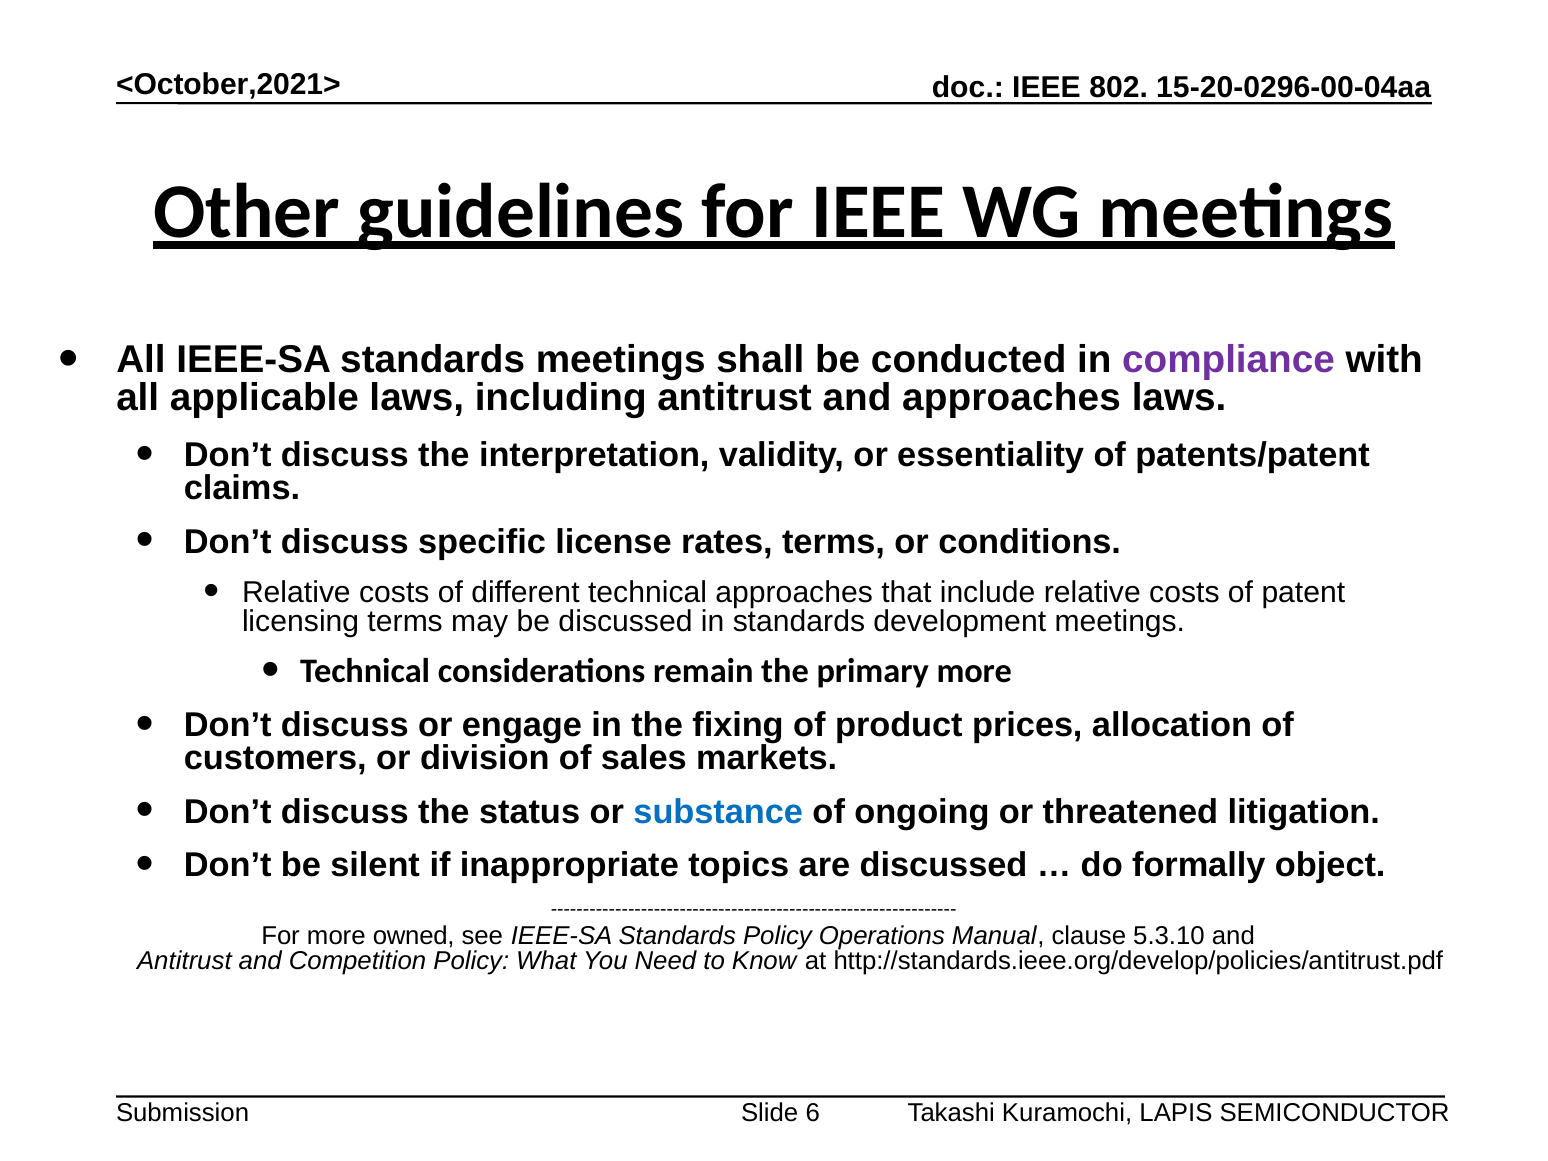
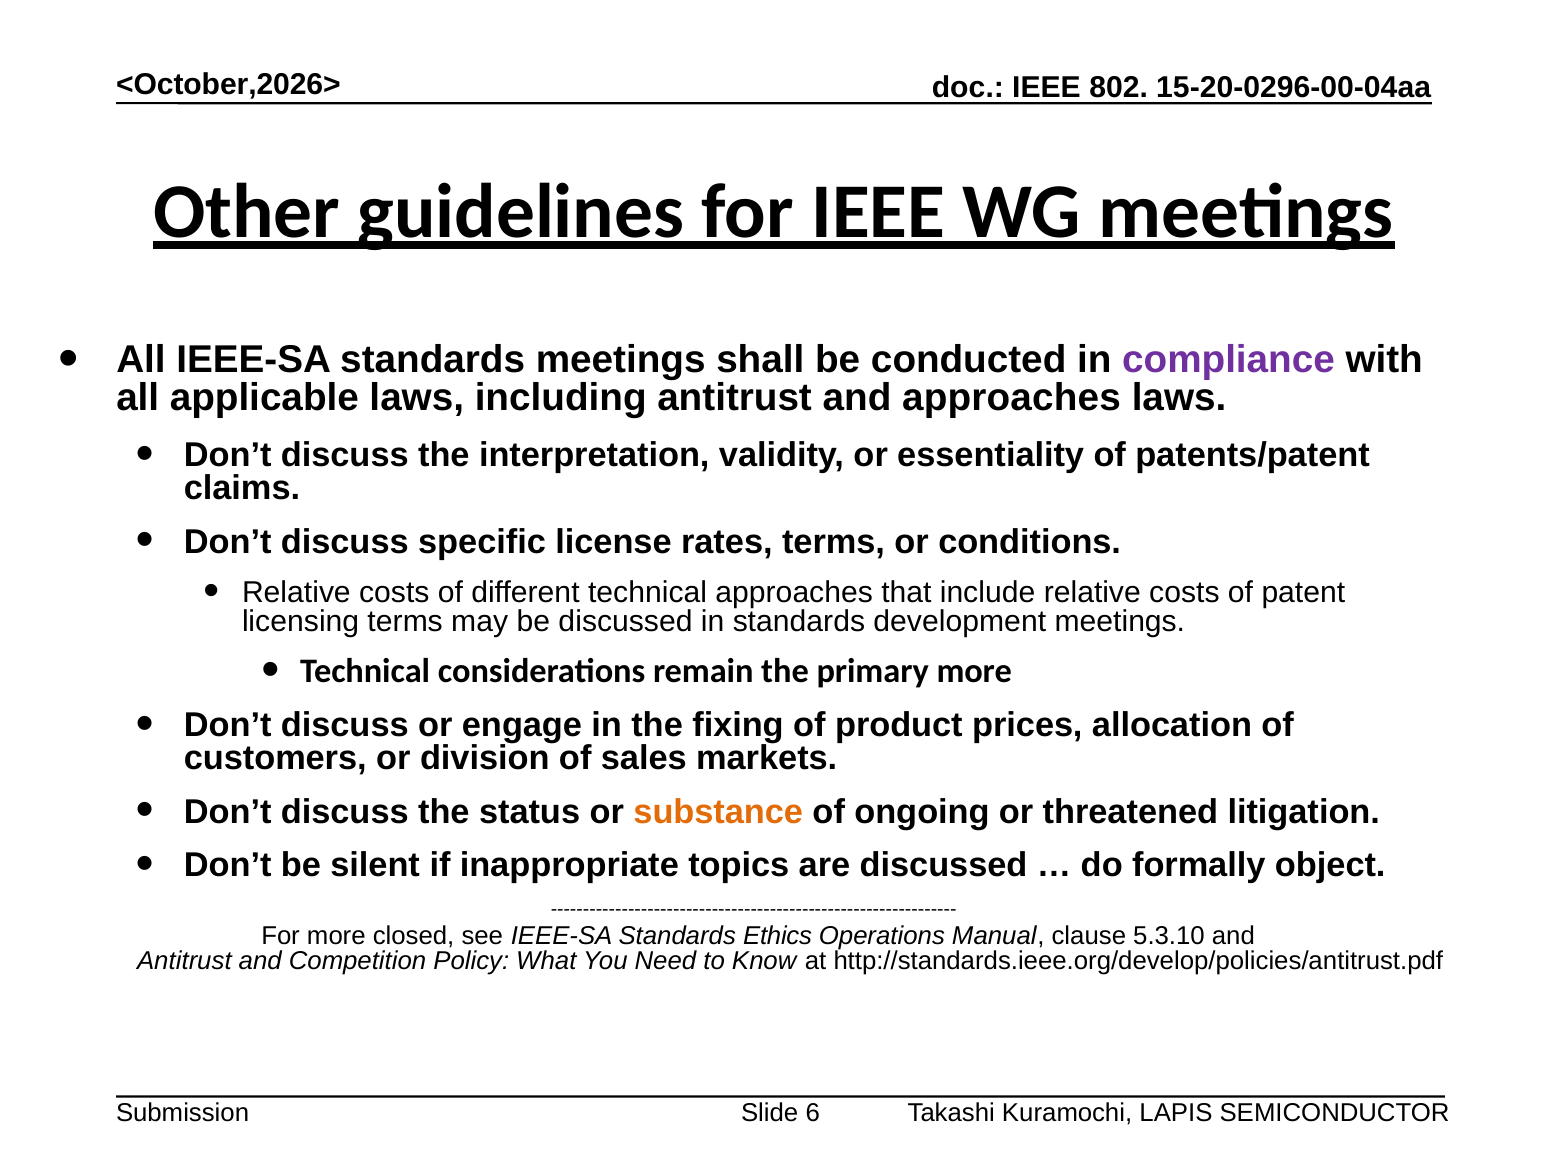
<October,2021>: <October,2021> -> <October,2026> (228, 84)
substance colour: blue -> orange (718, 812)
owned: owned -> closed (414, 936)
Standards Policy: Policy -> Ethics (778, 936)
